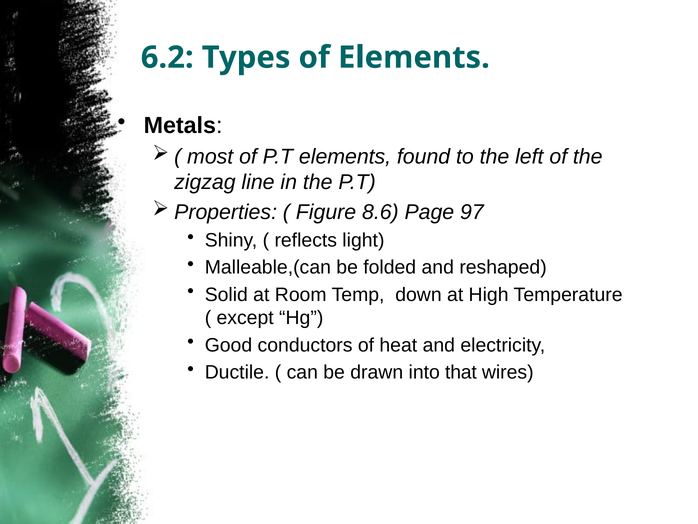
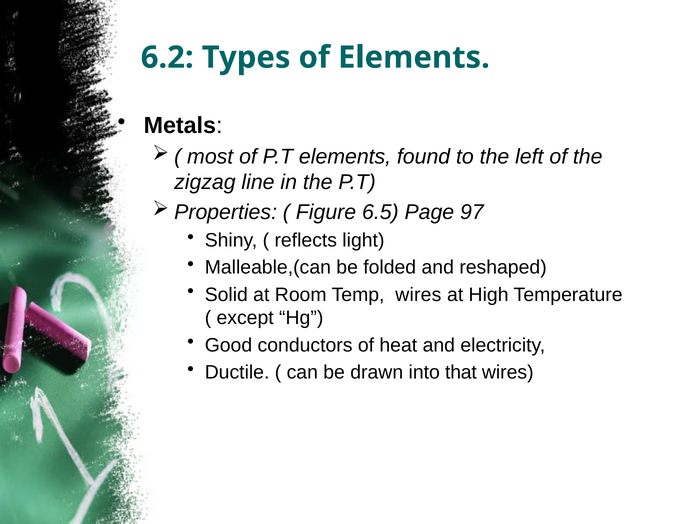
8.6: 8.6 -> 6.5 (380, 212)
Temp down: down -> wires (418, 294)
